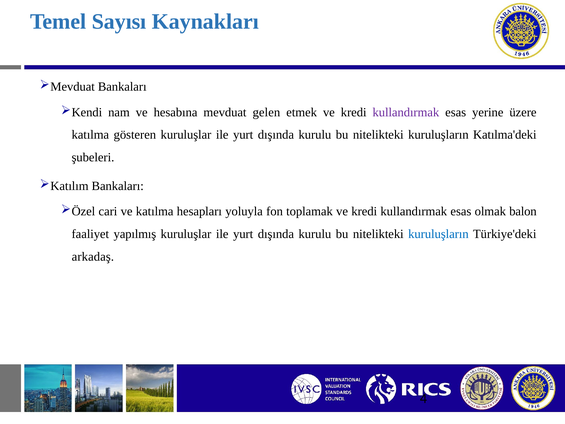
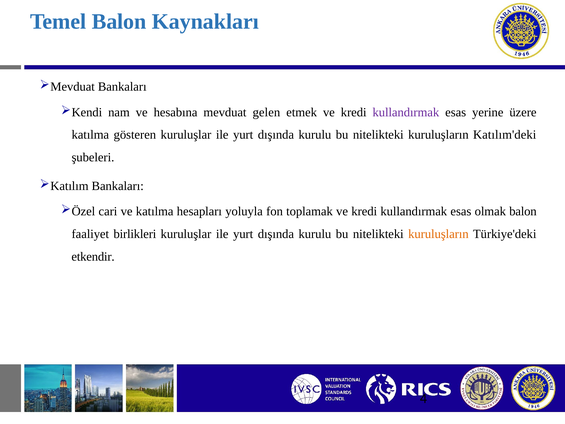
Temel Sayısı: Sayısı -> Balon (119, 21)
Katılma'deki: Katılma'deki -> Katılım'deki (505, 135)
yapılmış: yapılmış -> birlikleri (135, 234)
kuruluşların colour: blue -> orange (438, 234)
arkadaş: arkadaş -> etkendir (93, 256)
